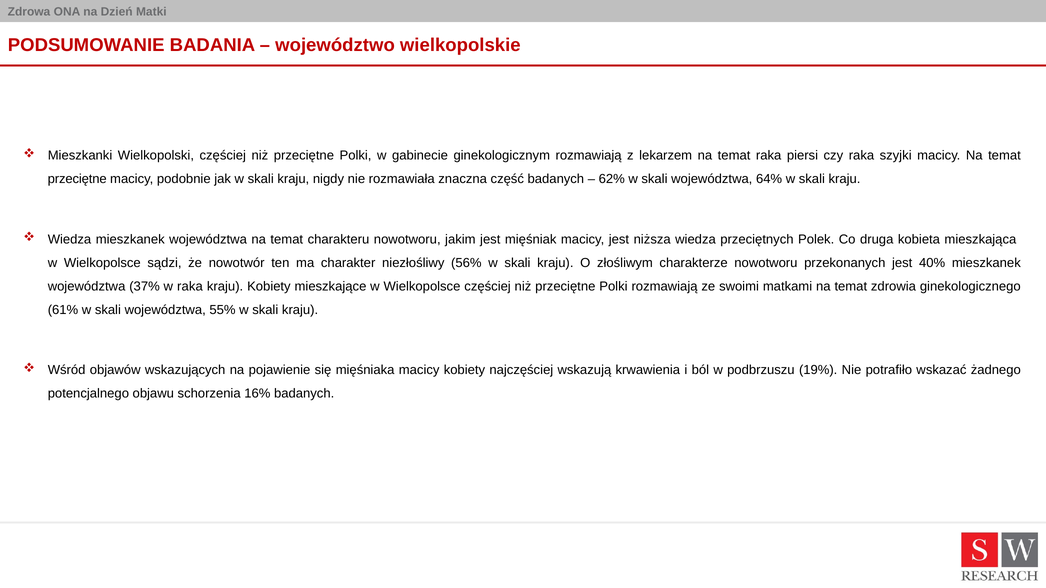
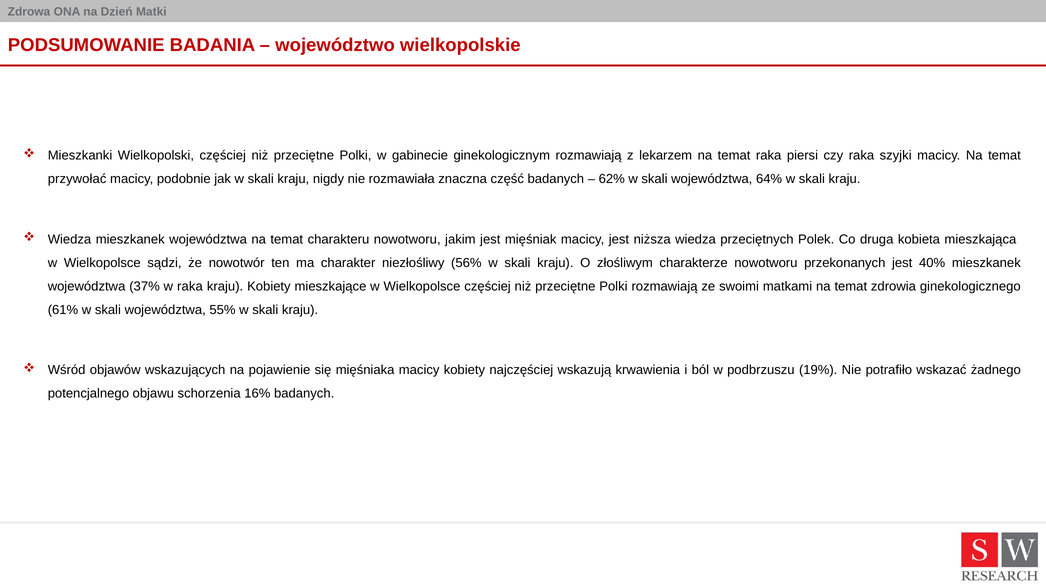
przeciętne: przeciętne -> przywołać (77, 179)
